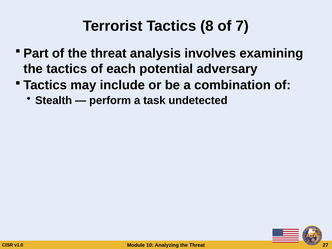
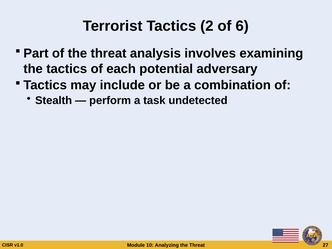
8: 8 -> 2 (207, 26)
7: 7 -> 6 (242, 26)
